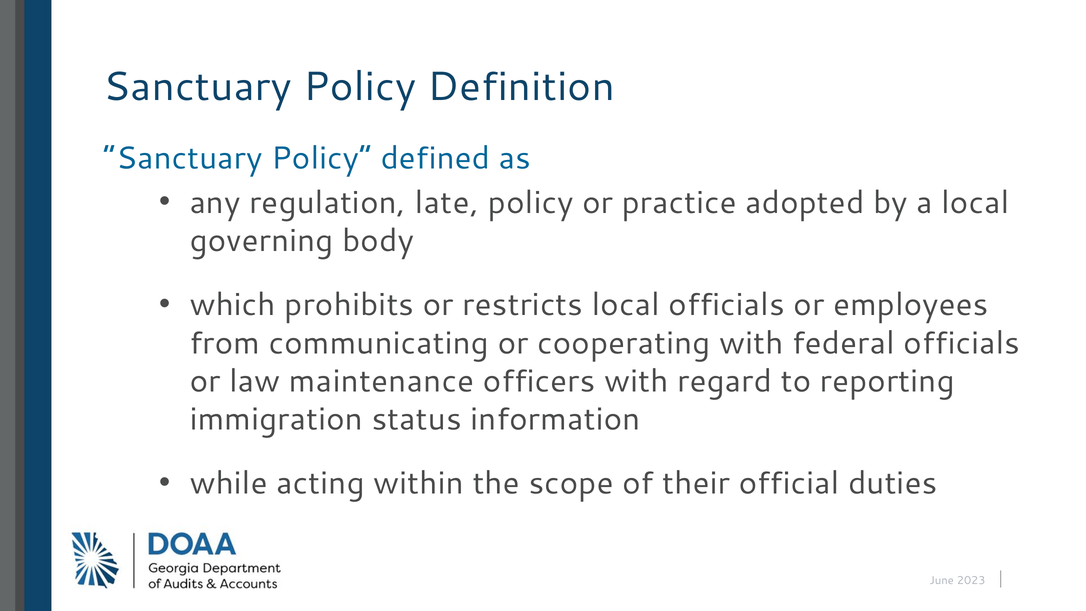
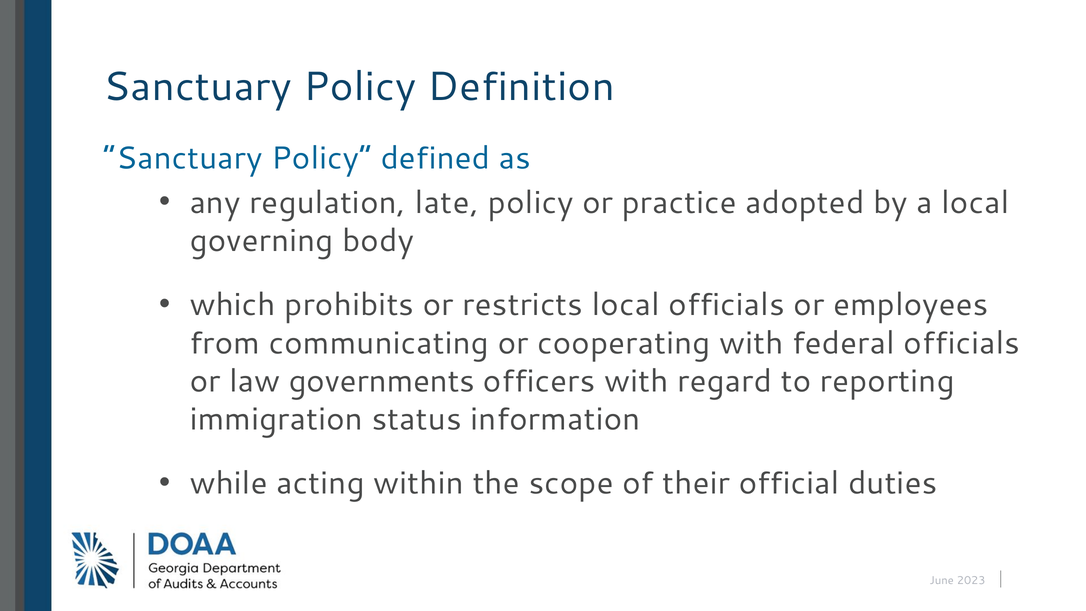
maintenance: maintenance -> governments (382, 381)
